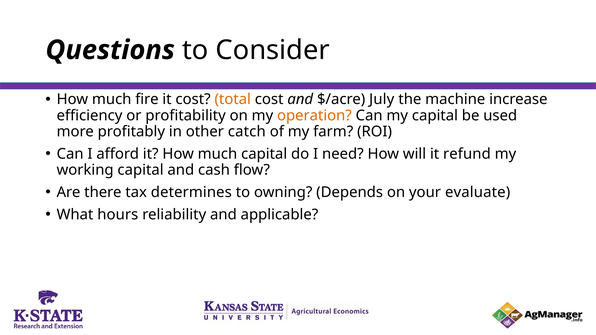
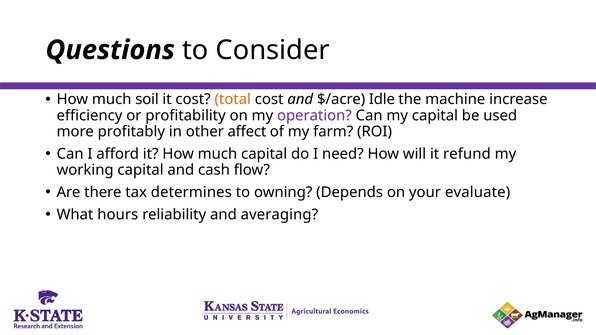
fire: fire -> soil (147, 99)
July: July -> Idle (382, 99)
operation colour: orange -> purple (314, 116)
catch: catch -> affect (247, 132)
applicable: applicable -> averaging (279, 215)
